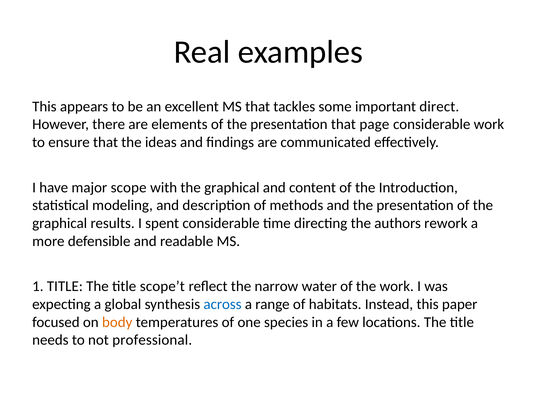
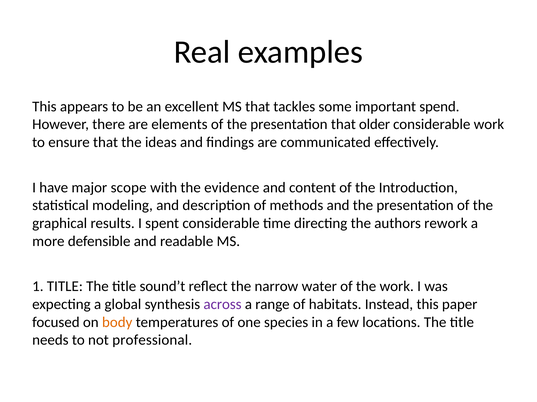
direct: direct -> spend (439, 107)
page: page -> older (375, 125)
with the graphical: graphical -> evidence (232, 188)
scope’t: scope’t -> sound’t (162, 287)
across colour: blue -> purple (223, 305)
